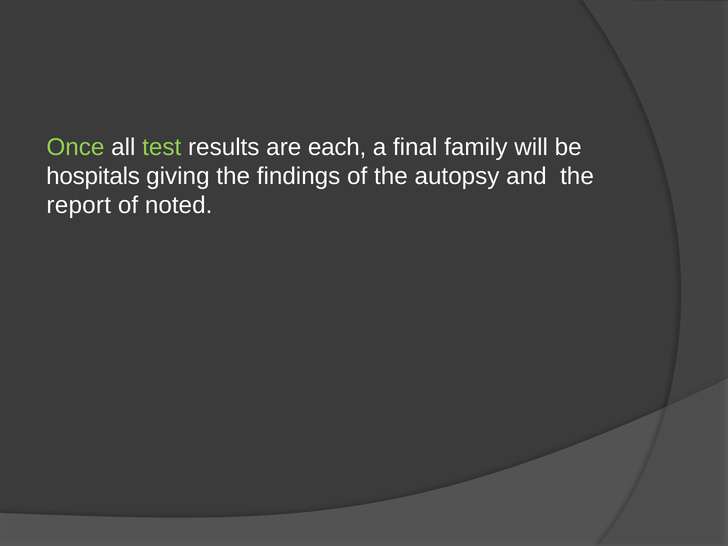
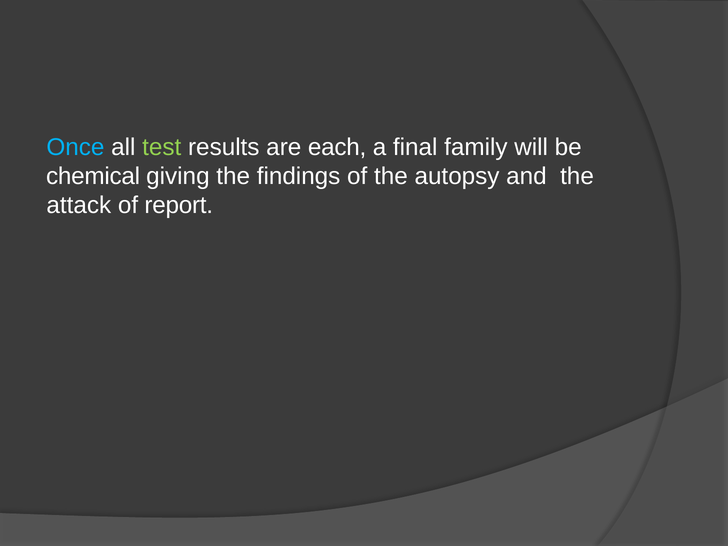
Once colour: light green -> light blue (75, 147)
hospitals: hospitals -> chemical (93, 176)
report: report -> attack (79, 205)
noted: noted -> report (179, 205)
